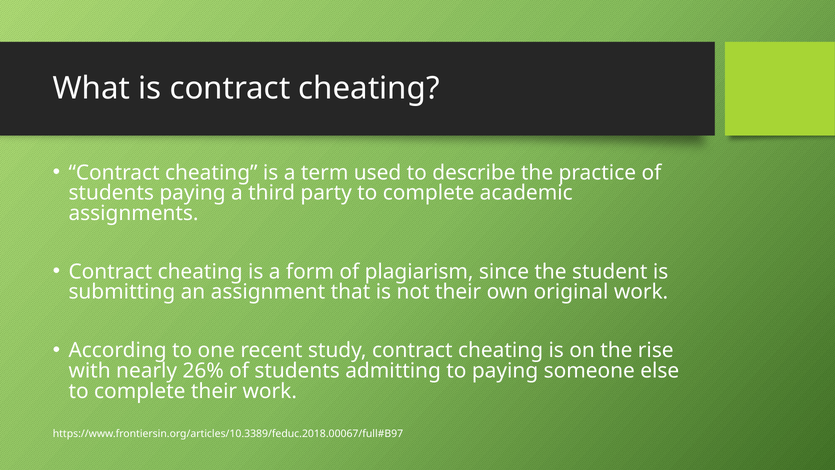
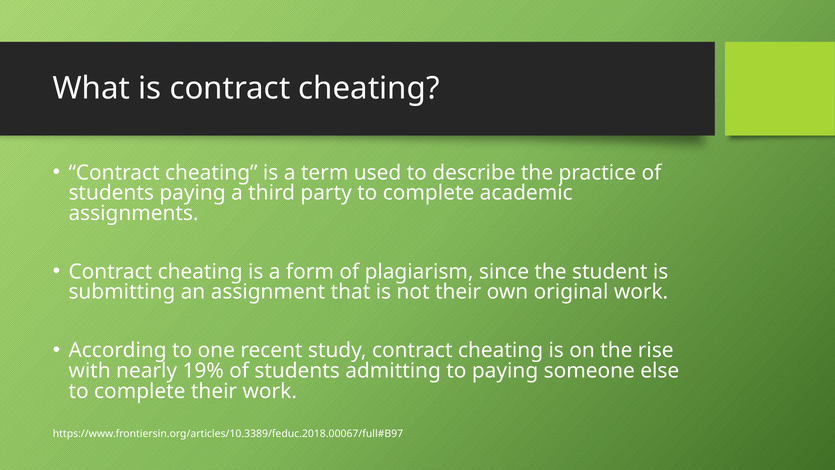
26%: 26% -> 19% (203, 371)
